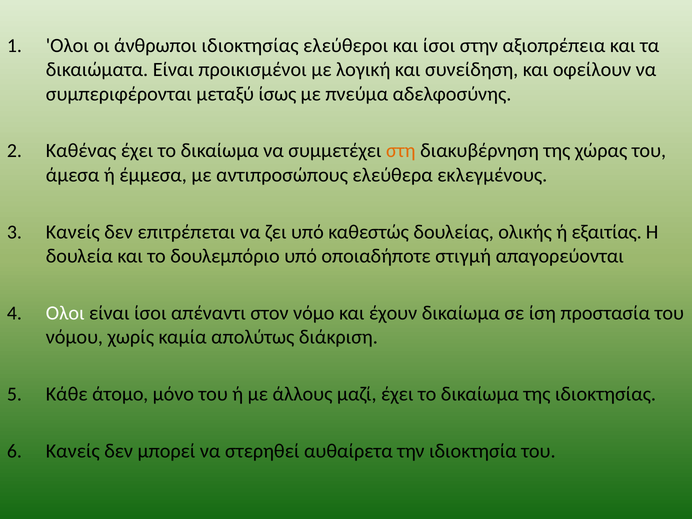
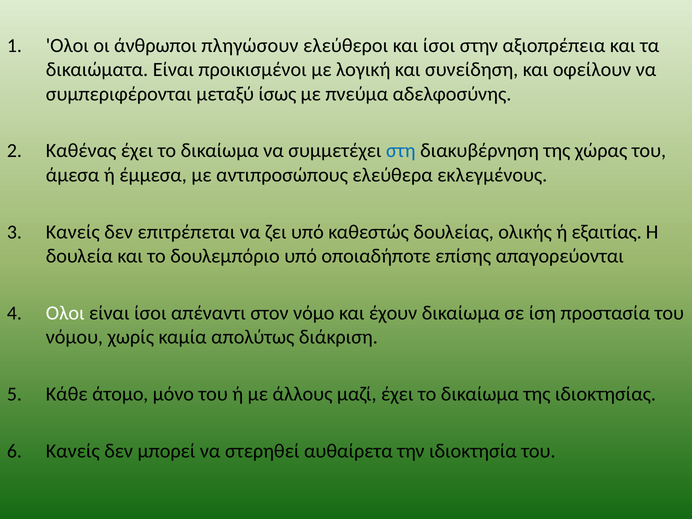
άνθρωποι ιδιοκτησίας: ιδιοκτησίας -> πληγώσουν (250, 45)
στη colour: orange -> blue (401, 151)
στιγμή: στιγμή -> επίσης (463, 256)
